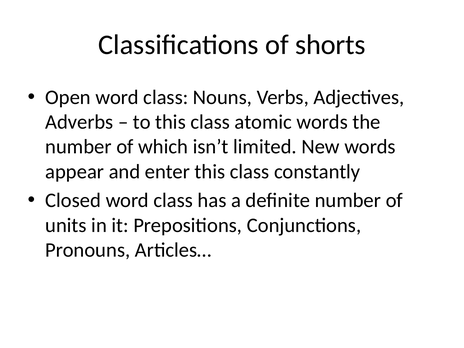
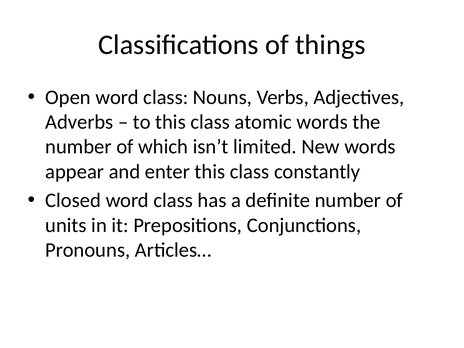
shorts: shorts -> things (330, 45)
